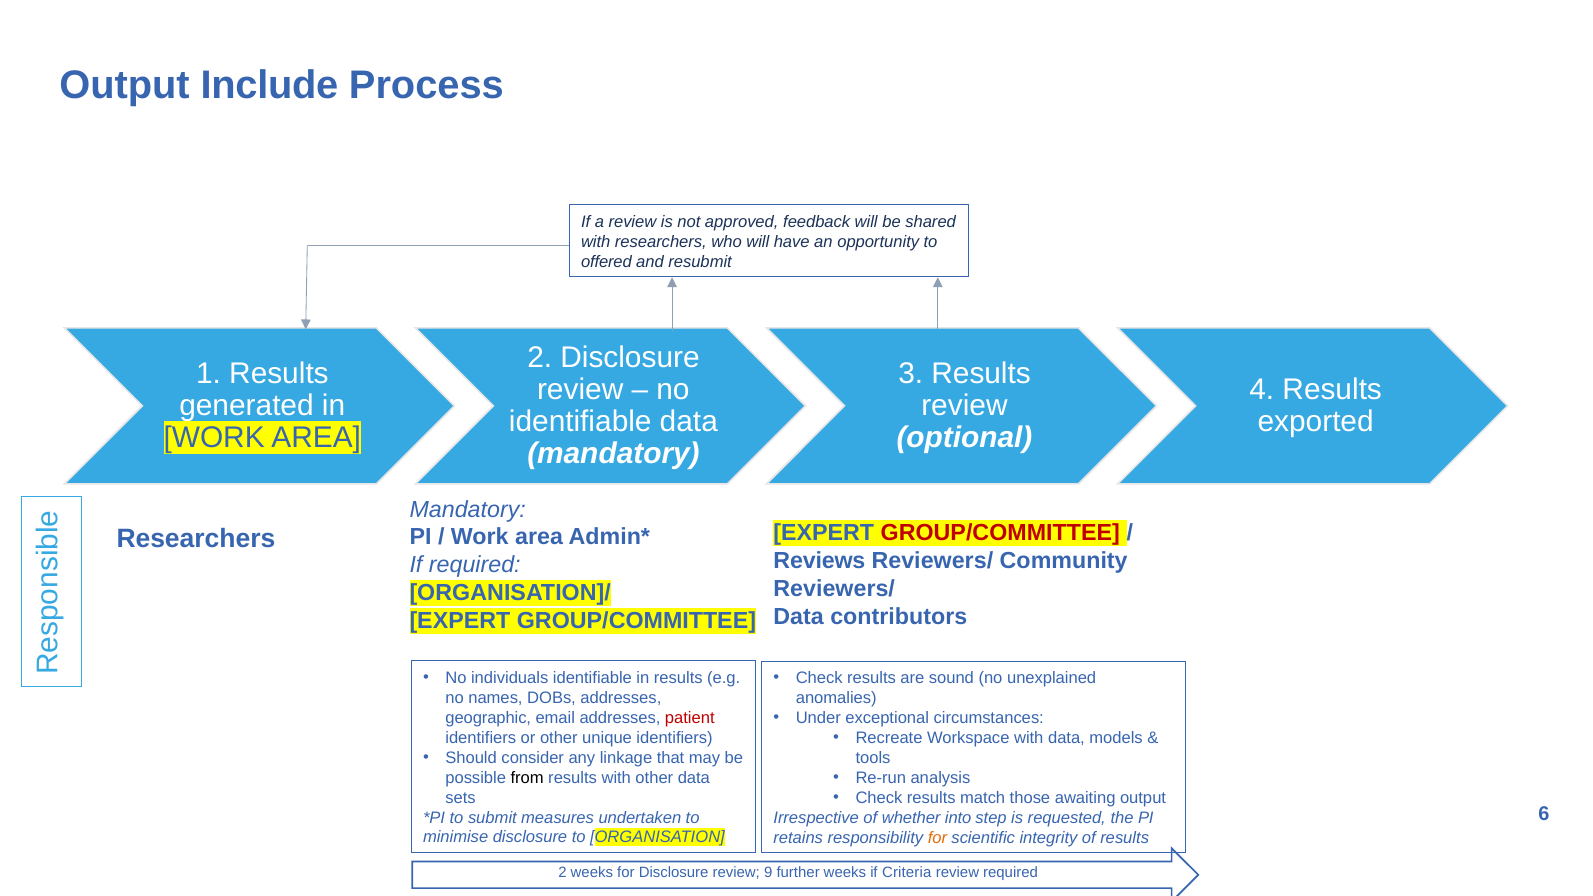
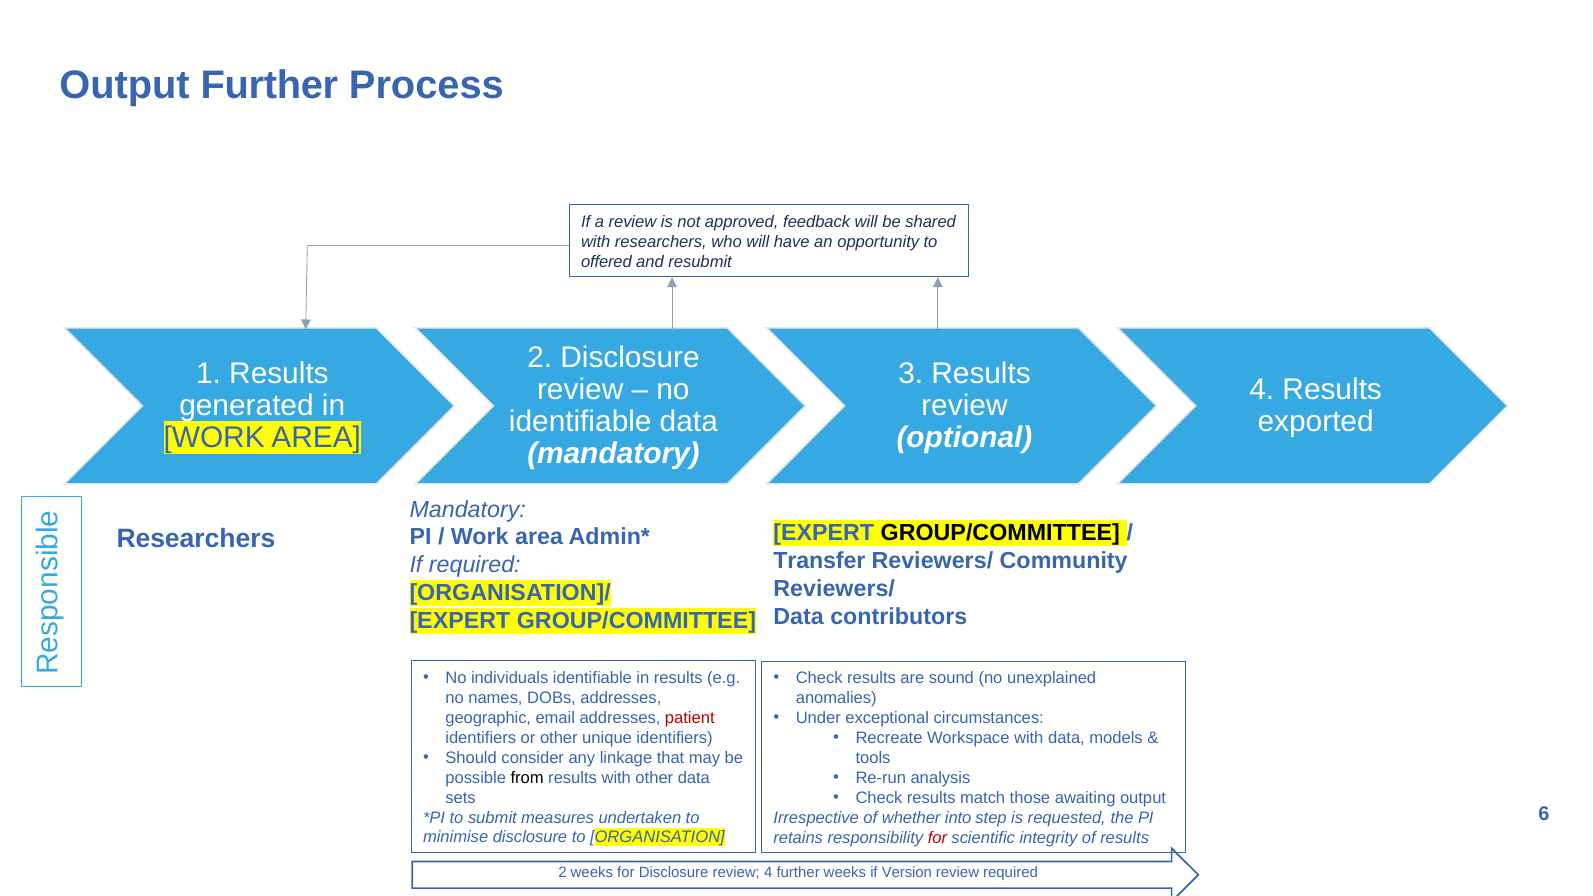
Output Include: Include -> Further (269, 85)
GROUP/COMMITTEE colour: red -> black (1000, 533)
Reviews: Reviews -> Transfer (819, 561)
for colour: orange -> red (937, 838)
review 9: 9 -> 4 (768, 873)
Criteria: Criteria -> Version (907, 873)
